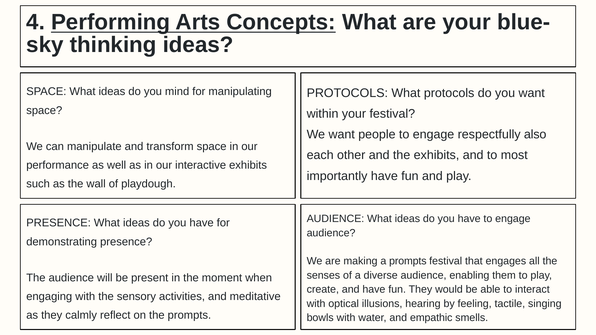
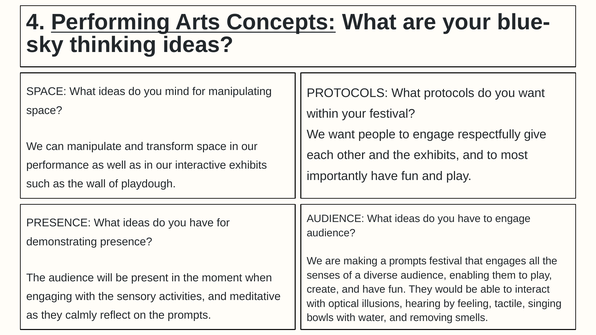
also: also -> give (535, 135)
empathic: empathic -> removing (431, 318)
